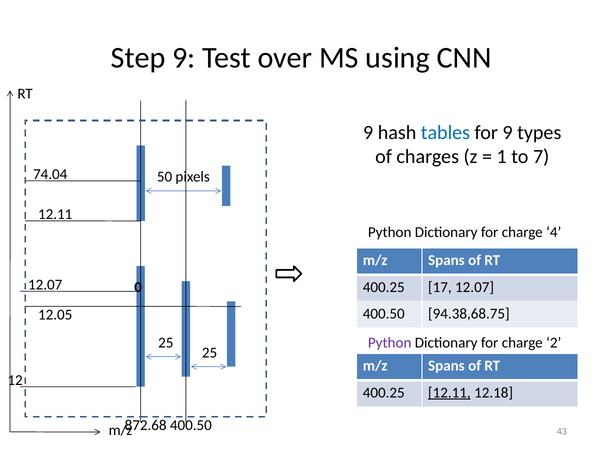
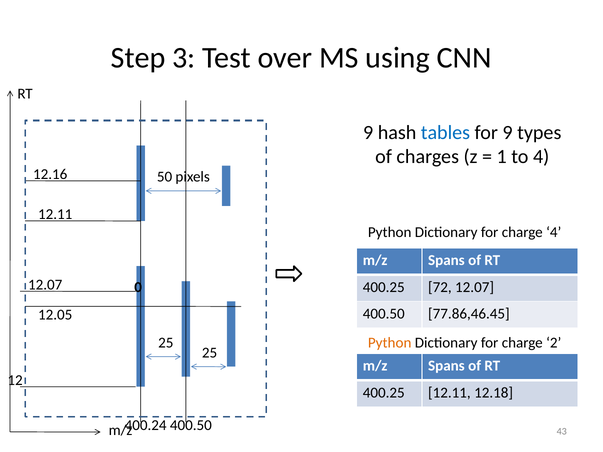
Step 9: 9 -> 3 (184, 58)
to 7: 7 -> 4 (541, 157)
74.04: 74.04 -> 12.16 (50, 174)
17: 17 -> 72 (440, 287)
94.38,68.75: 94.38,68.75 -> 77.86,46.45 (469, 314)
Python colour: purple -> orange (390, 343)
12.11 underline: present -> none (449, 393)
872.68: 872.68 -> 400.24 (146, 426)
